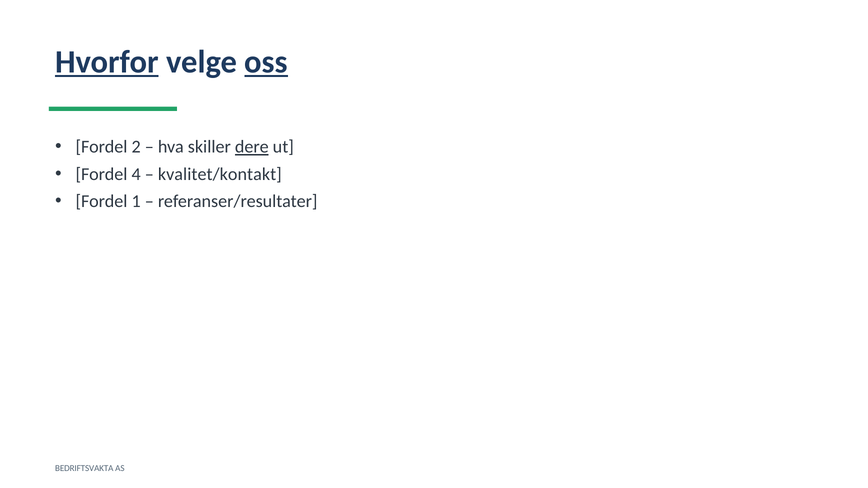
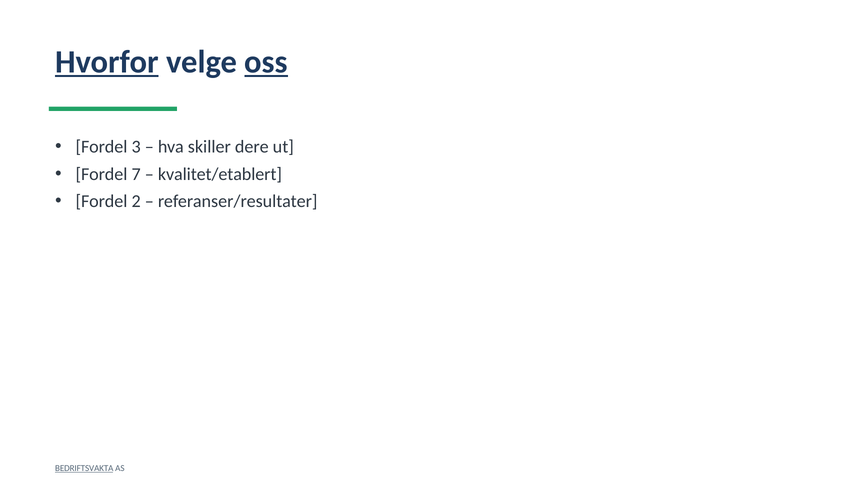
2: 2 -> 3 (136, 147)
dere underline: present -> none (252, 147)
4: 4 -> 7 (136, 174)
kvalitet/kontakt: kvalitet/kontakt -> kvalitet/etablert (220, 174)
1: 1 -> 2 (136, 201)
BEDRIFTSVAKTA underline: none -> present (84, 468)
